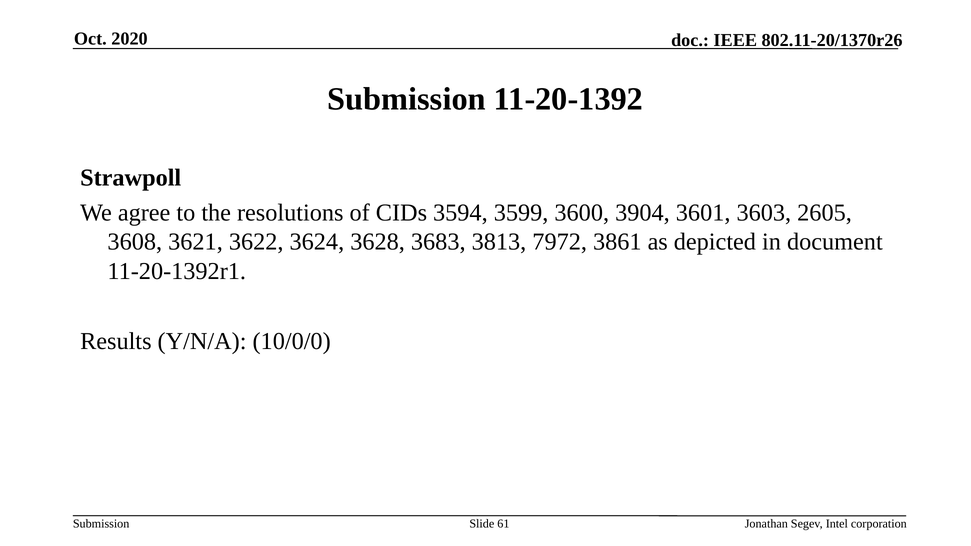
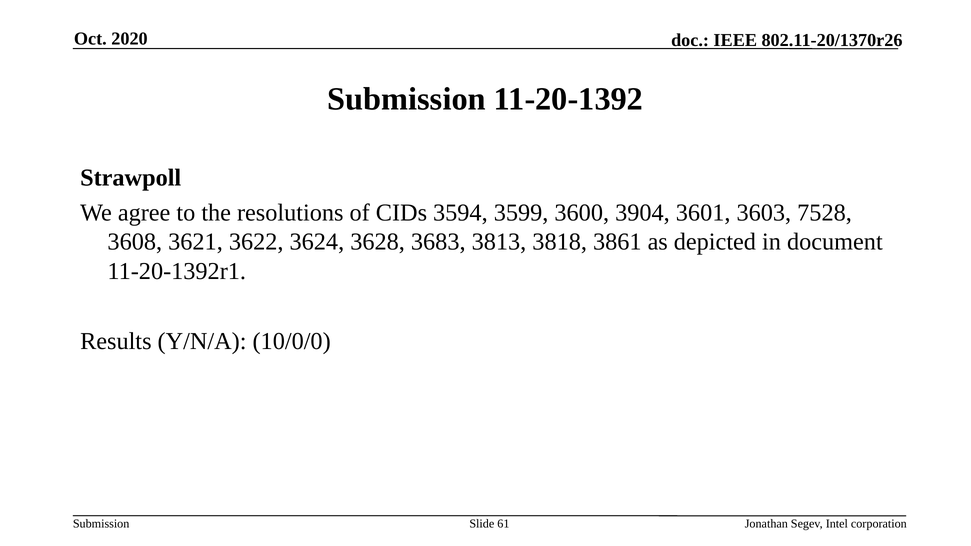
2605: 2605 -> 7528 (825, 213)
7972: 7972 -> 3818 (560, 242)
